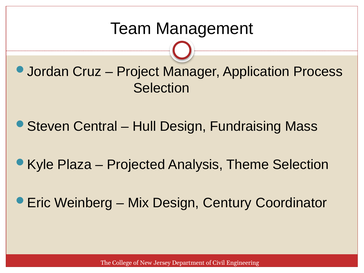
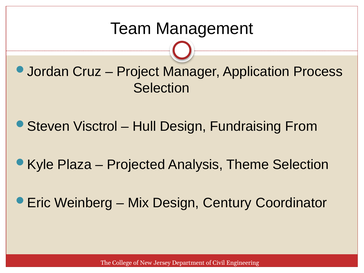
Central: Central -> Visctrol (95, 126)
Mass: Mass -> From (301, 126)
